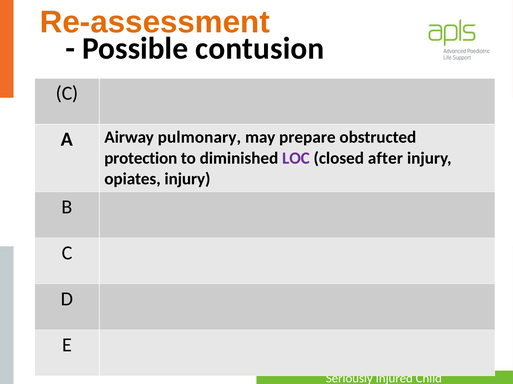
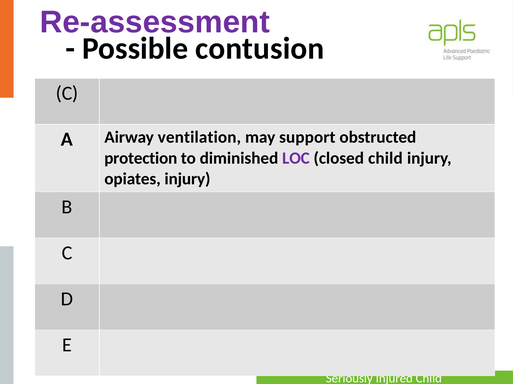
Re-assessment colour: orange -> purple (155, 22)
pulmonary: pulmonary -> ventilation (199, 138)
prepare: prepare -> support (307, 138)
closed after: after -> child (385, 158)
